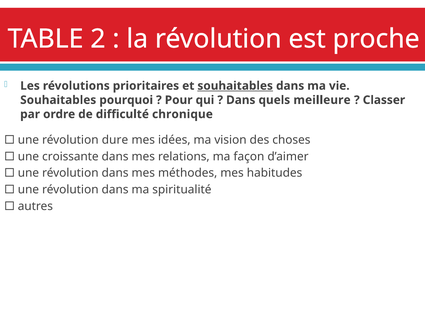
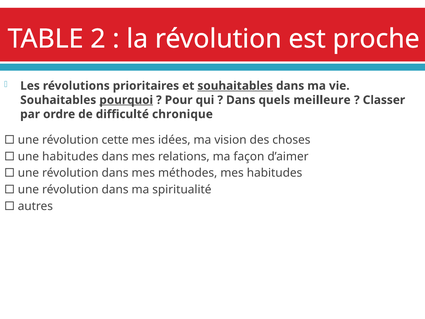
pourquoi underline: none -> present (126, 100)
dure: dure -> cette (115, 140)
une croissante: croissante -> habitudes (70, 156)
